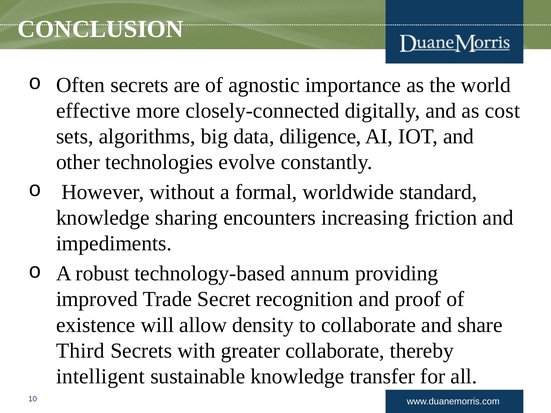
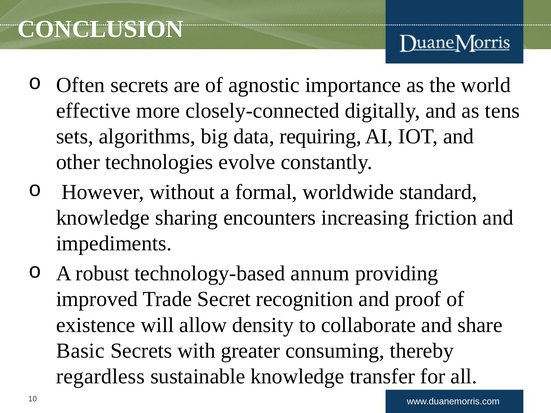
cost: cost -> tens (502, 111)
diligence: diligence -> requiring (320, 136)
Third: Third -> Basic (80, 351)
greater collaborate: collaborate -> consuming (335, 351)
intelligent: intelligent -> regardless (100, 377)
